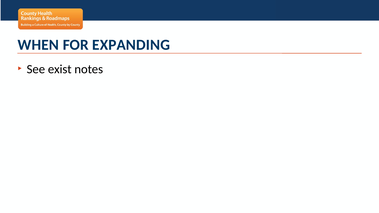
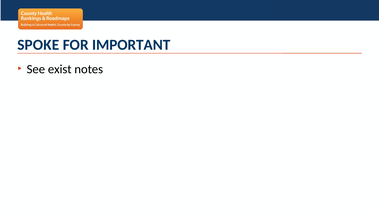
WHEN: WHEN -> SPOKE (38, 45)
EXPANDING: EXPANDING -> IMPORTANT (131, 45)
